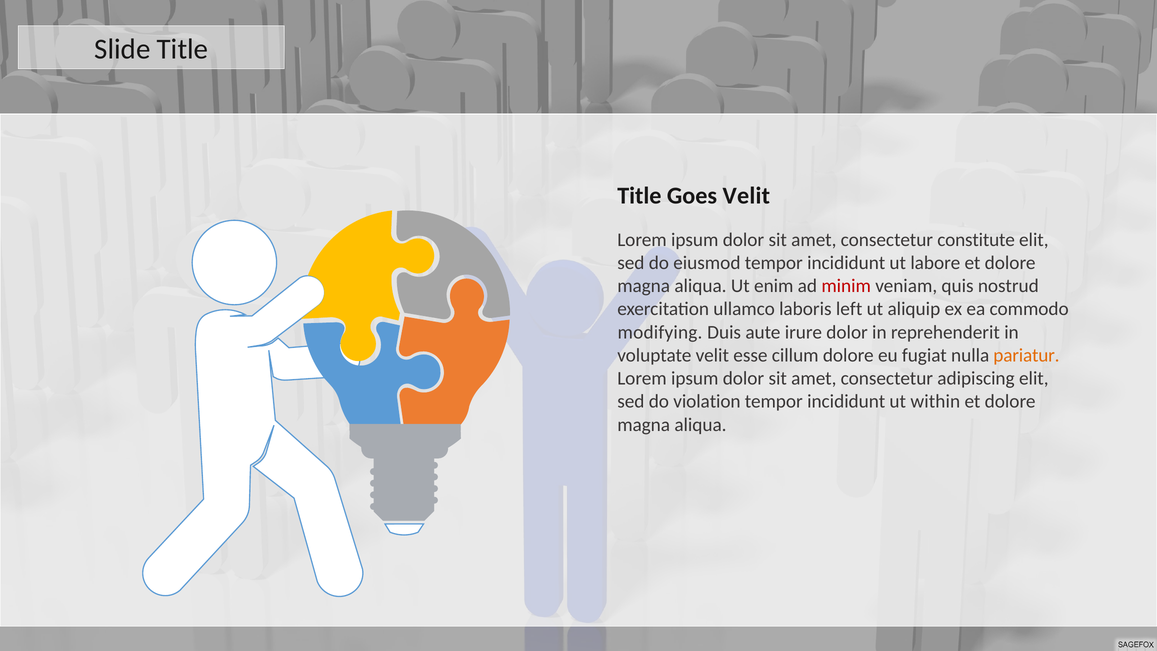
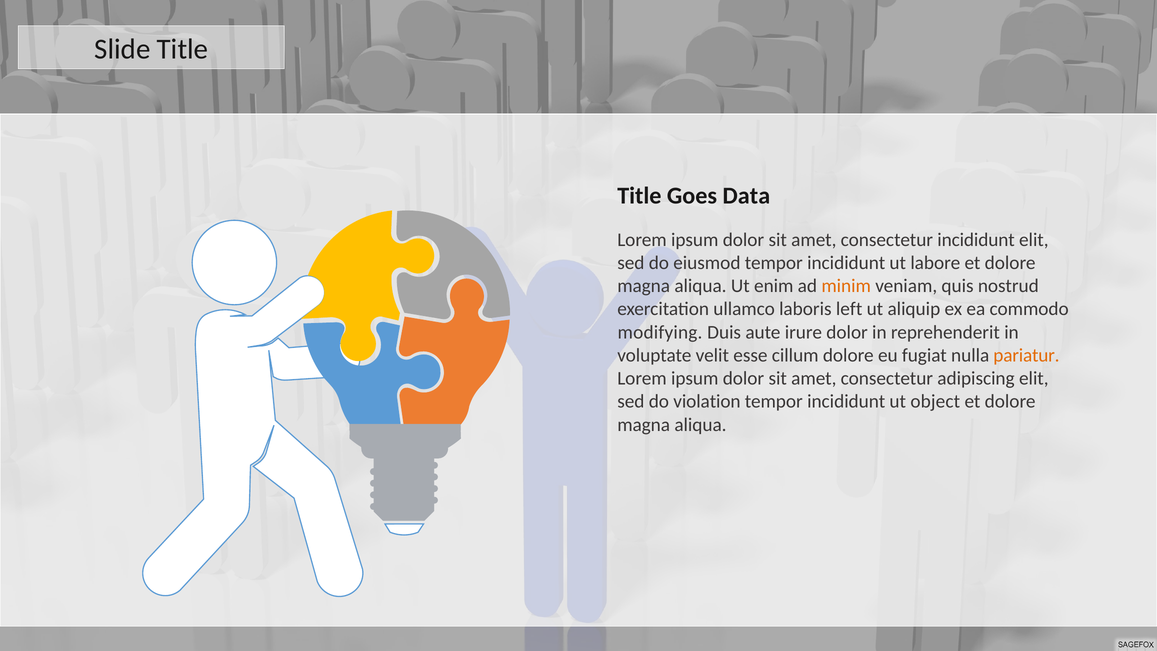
Goes Velit: Velit -> Data (746, 196)
consectetur constitute: constitute -> incididunt (976, 240)
minim colour: red -> orange (846, 286)
within: within -> object (935, 401)
